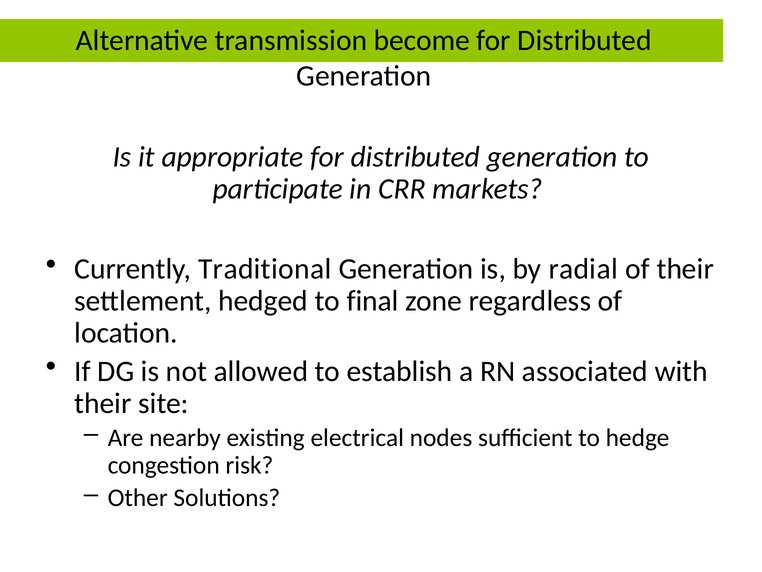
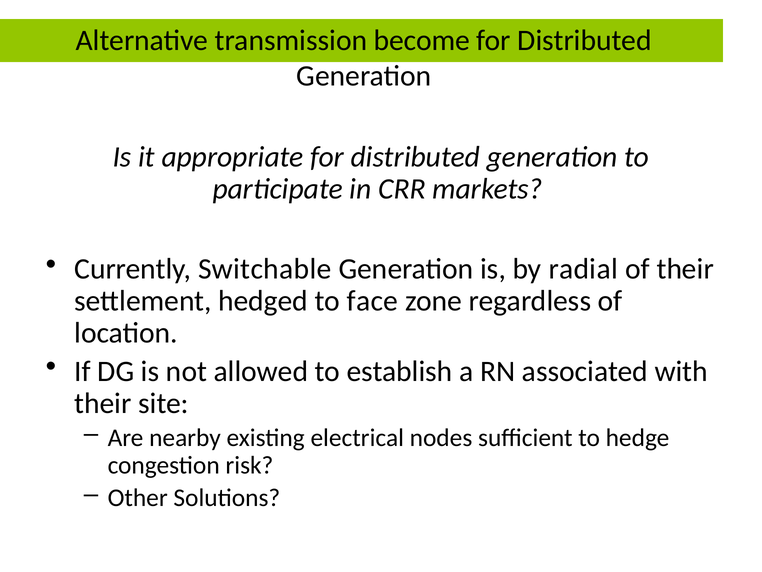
Traditional: Traditional -> Switchable (265, 269)
final: final -> face (372, 301)
